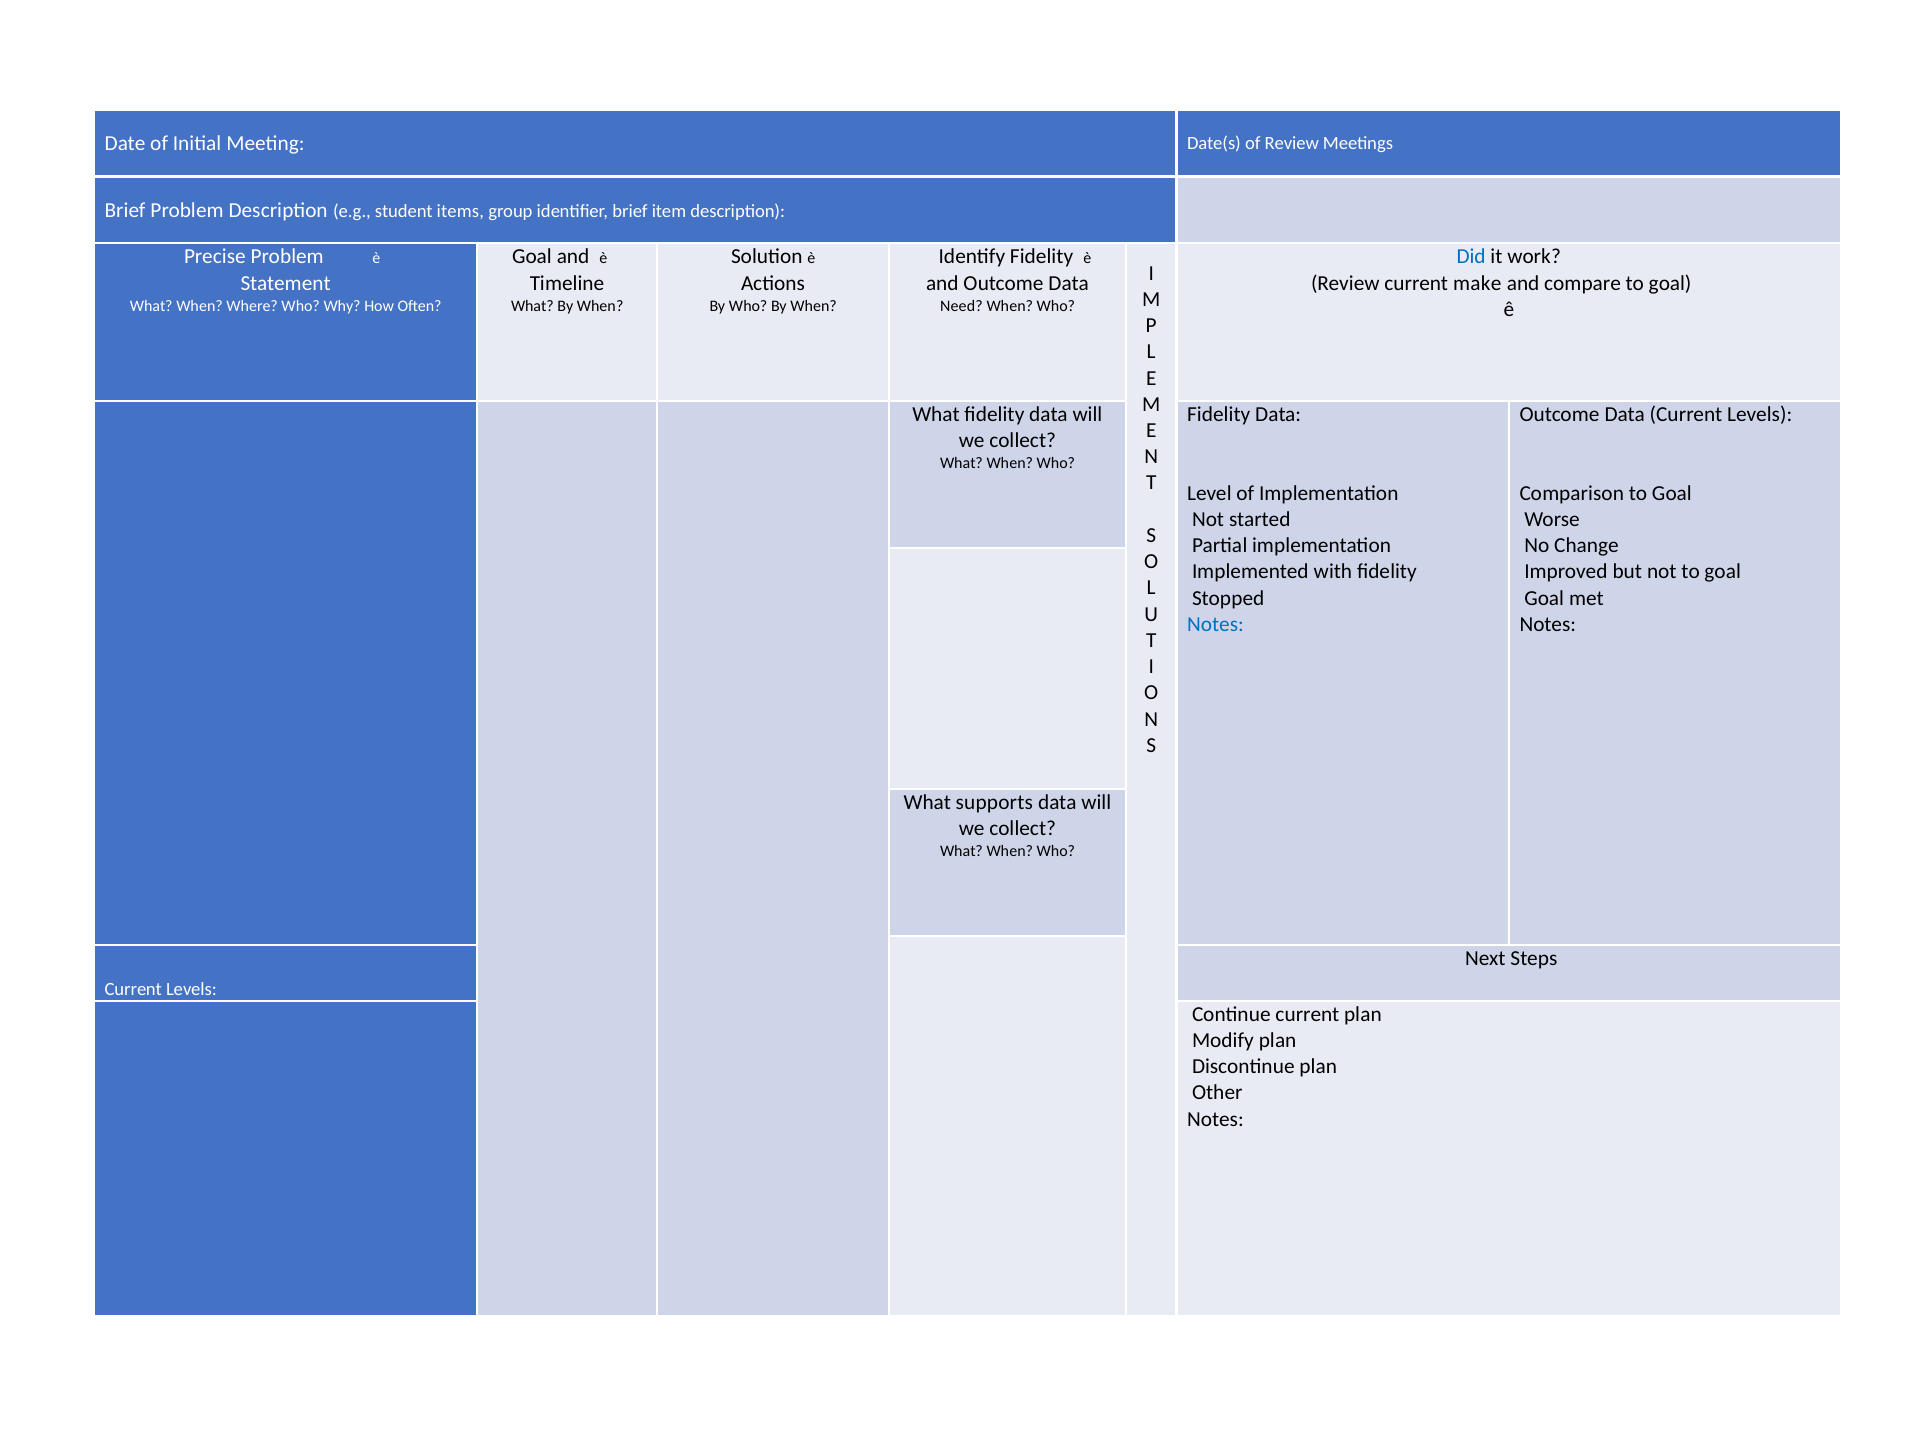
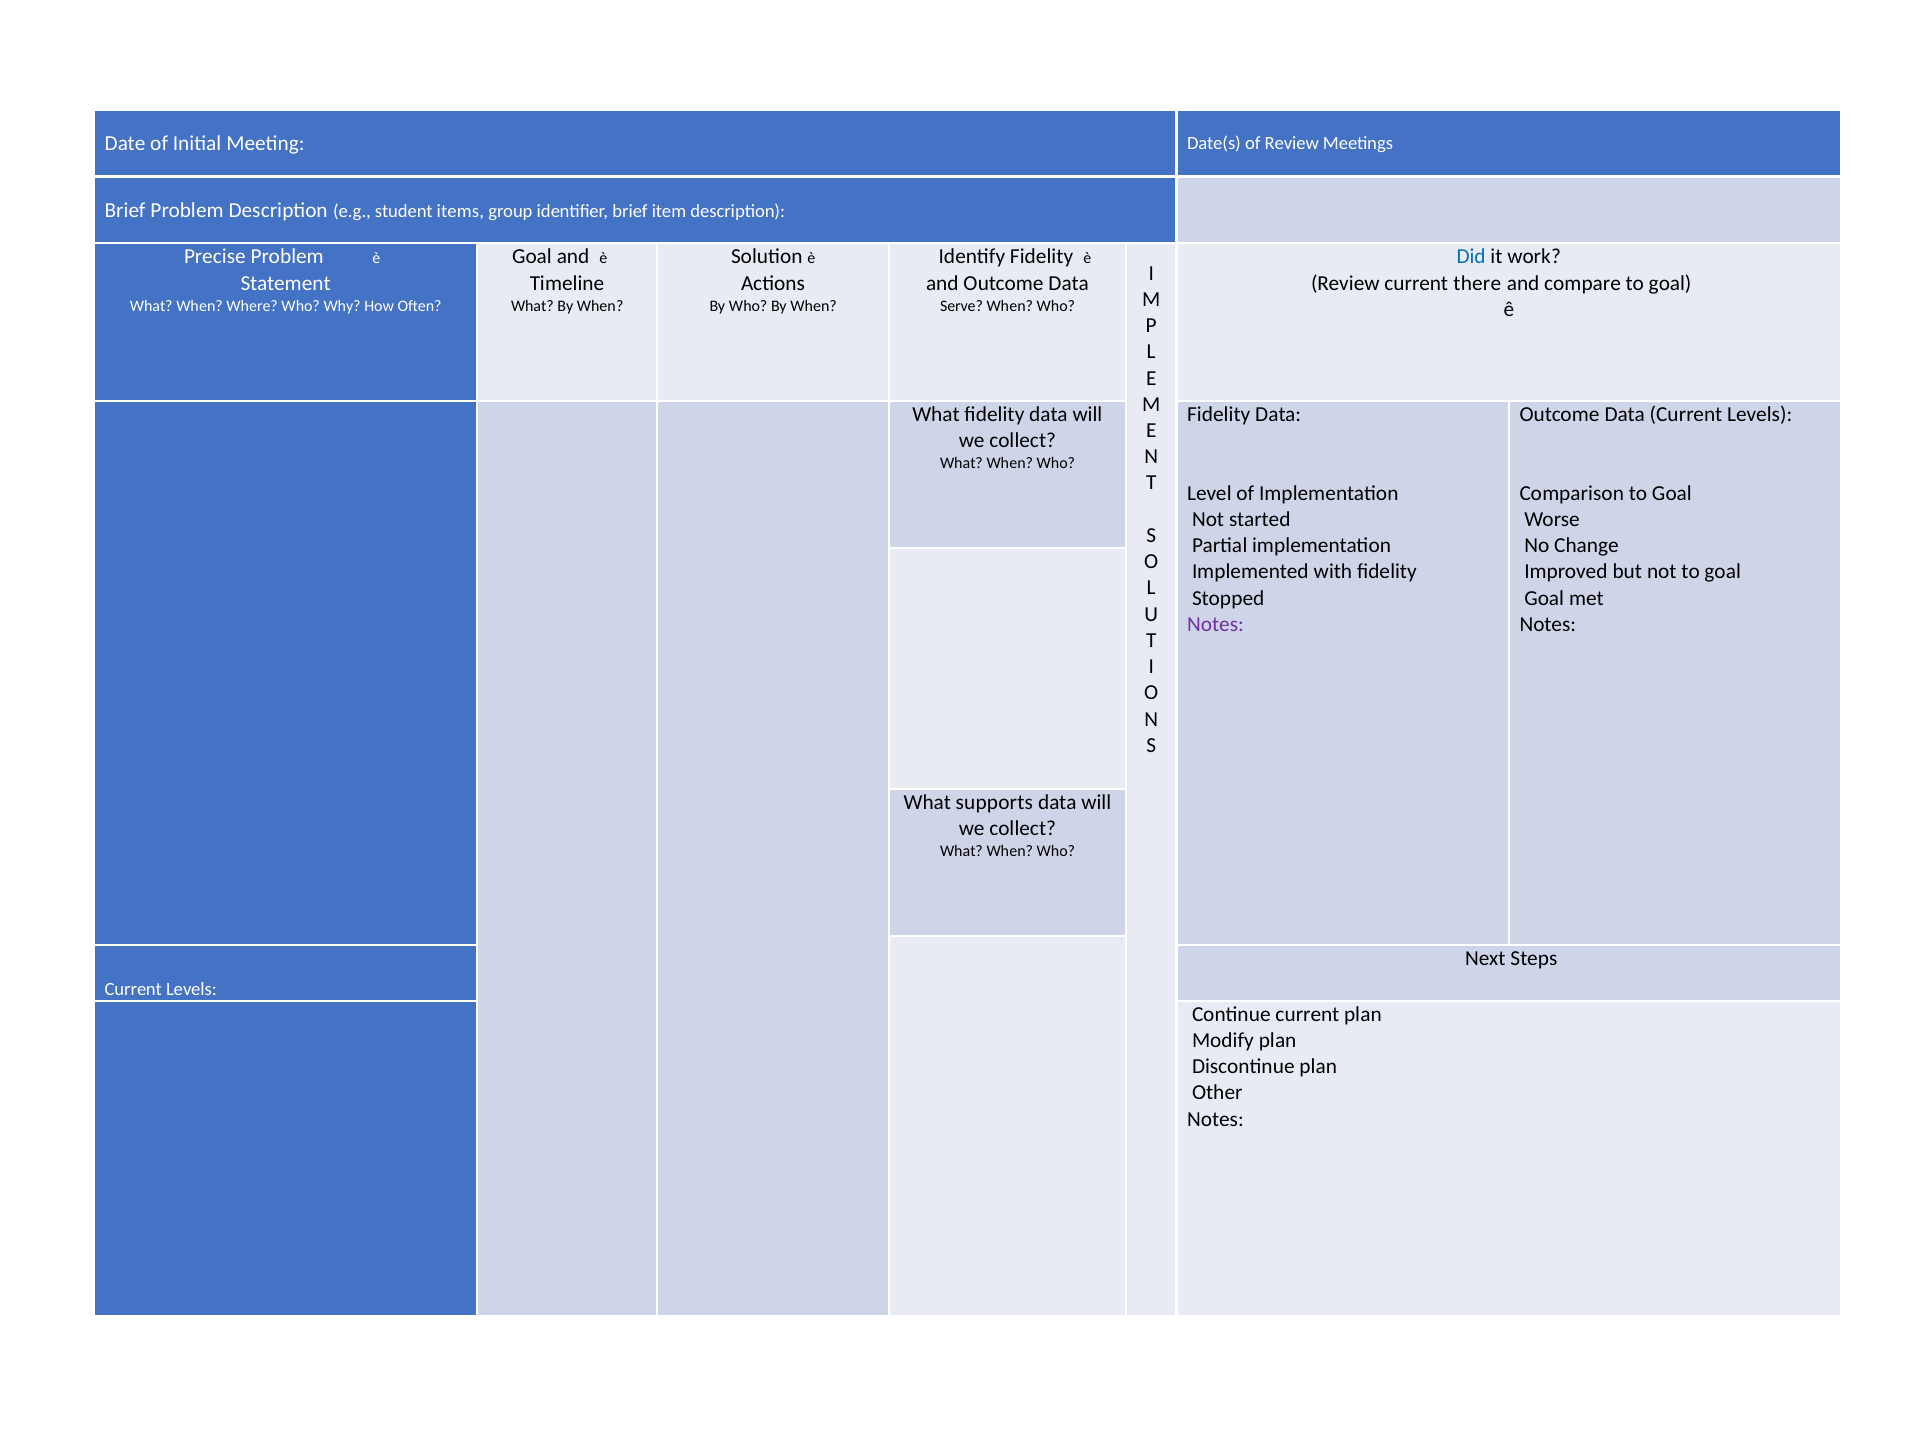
make: make -> there (1477, 283)
Need: Need -> Serve (962, 306)
Notes colour: blue -> purple (1215, 624)
